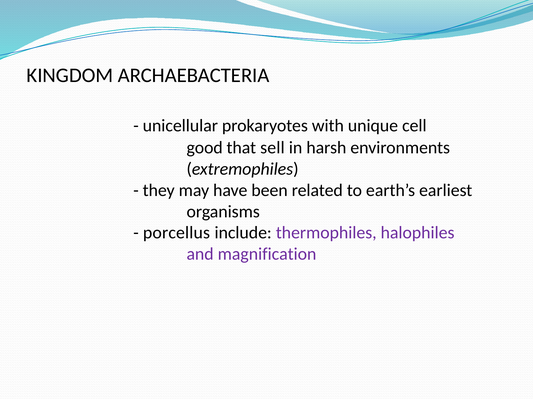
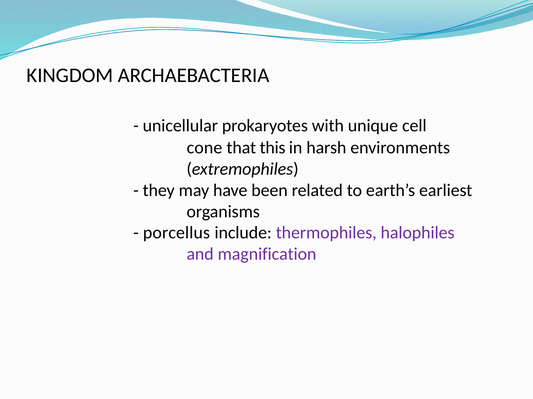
good: good -> cone (204, 148)
sell: sell -> this (273, 148)
